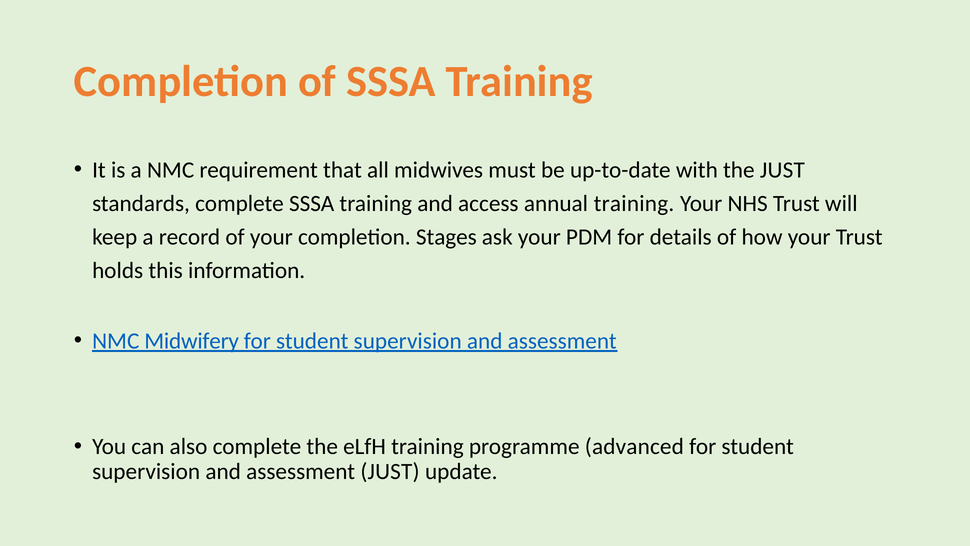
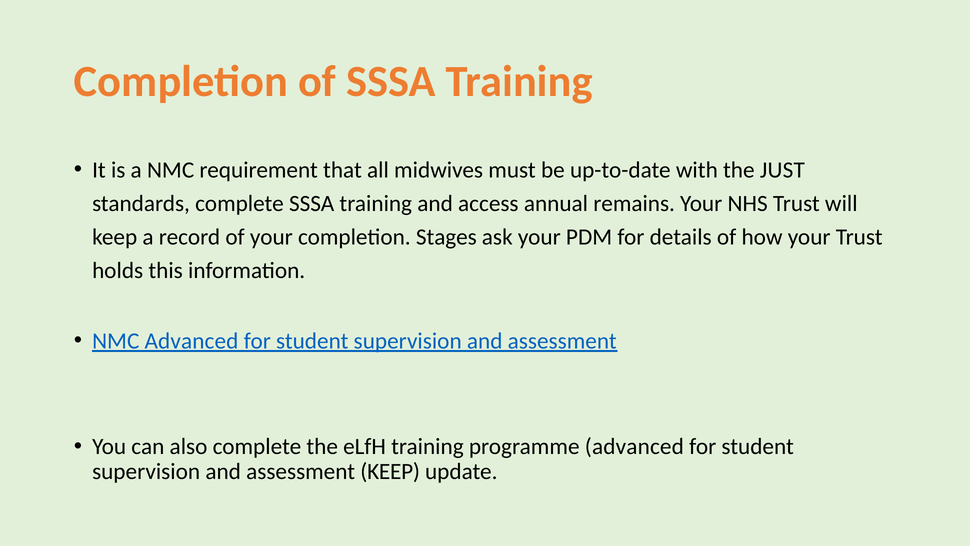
annual training: training -> remains (634, 203)
NMC Midwifery: Midwifery -> Advanced (191, 341)
assessment JUST: JUST -> KEEP (390, 471)
